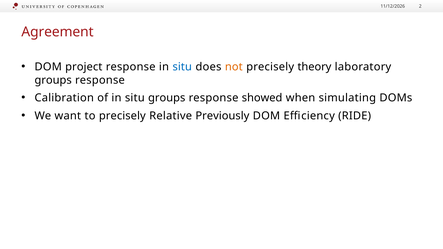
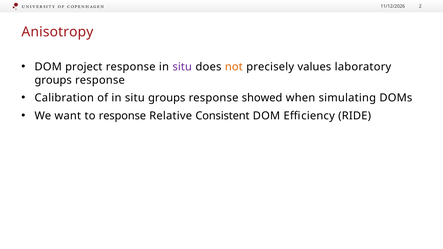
Agreement: Agreement -> Anisotropy (57, 32)
situ colour: blue -> purple (182, 67)
theory: theory -> values (314, 67)
to precisely: precisely -> response (122, 116)
Previously: Previously -> Consistent (222, 116)
